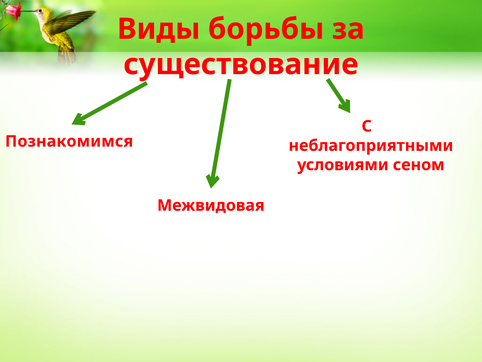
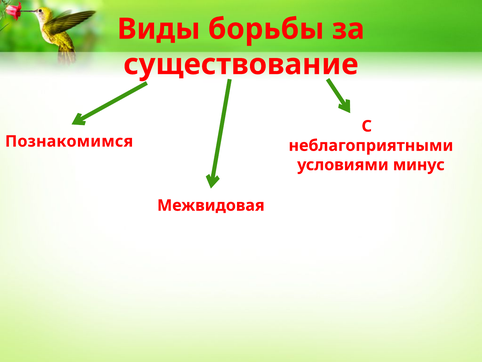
сеном: сеном -> минус (419, 165)
